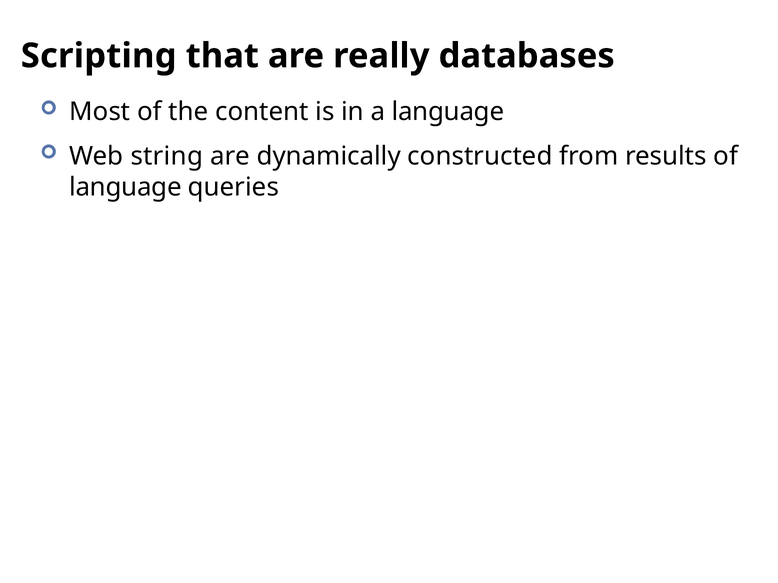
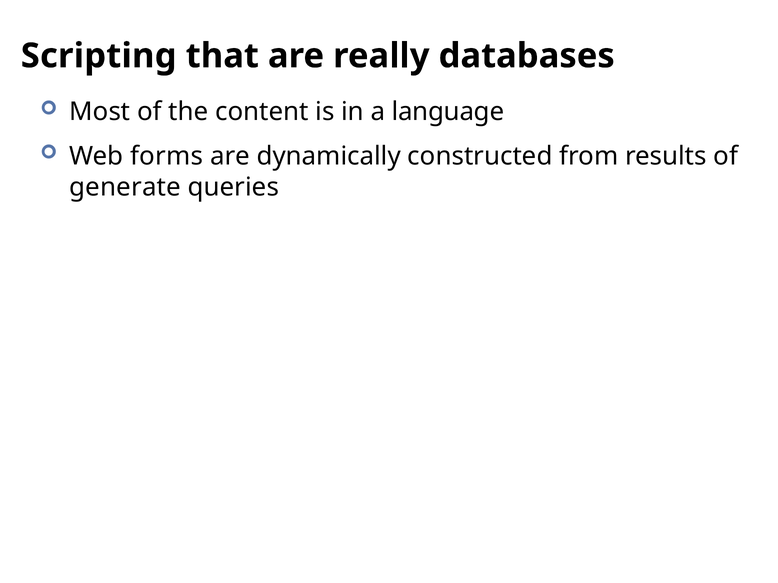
string: string -> forms (167, 156)
language: language -> generate (125, 187)
